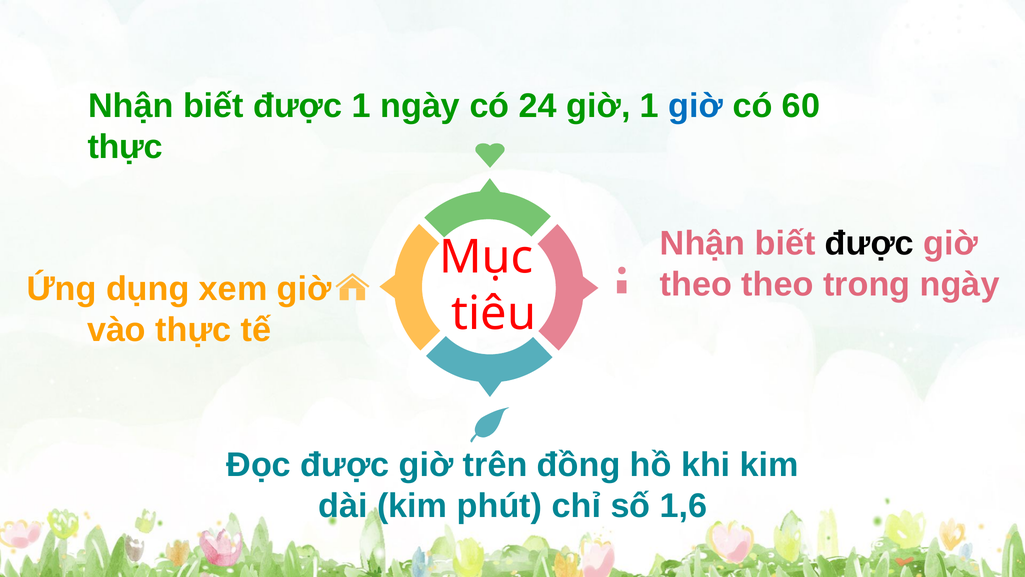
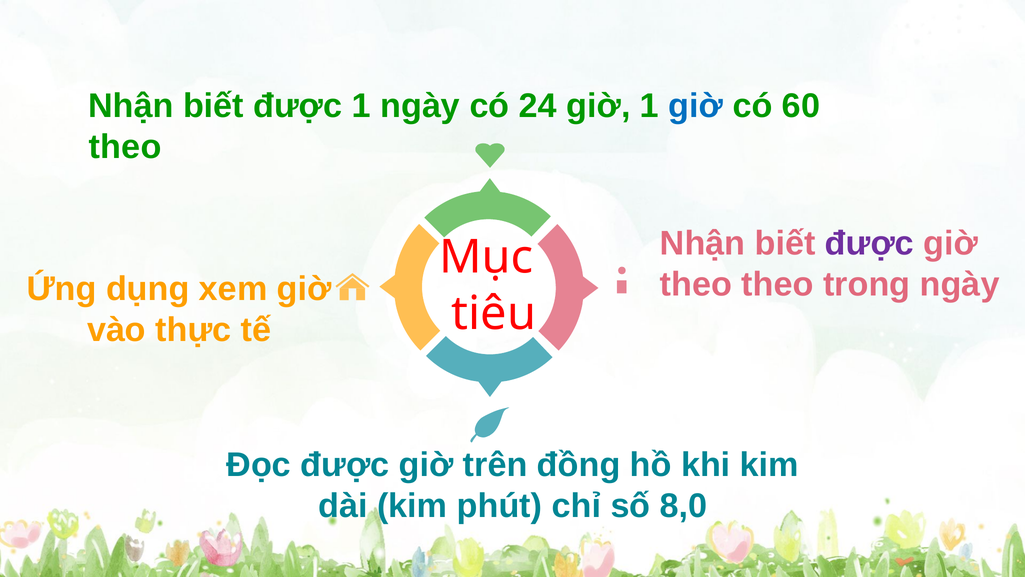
thực: thực -> theo (125, 147)
được colour: black -> purple (869, 244)
1,6: 1,6 -> 8,0 (684, 506)
